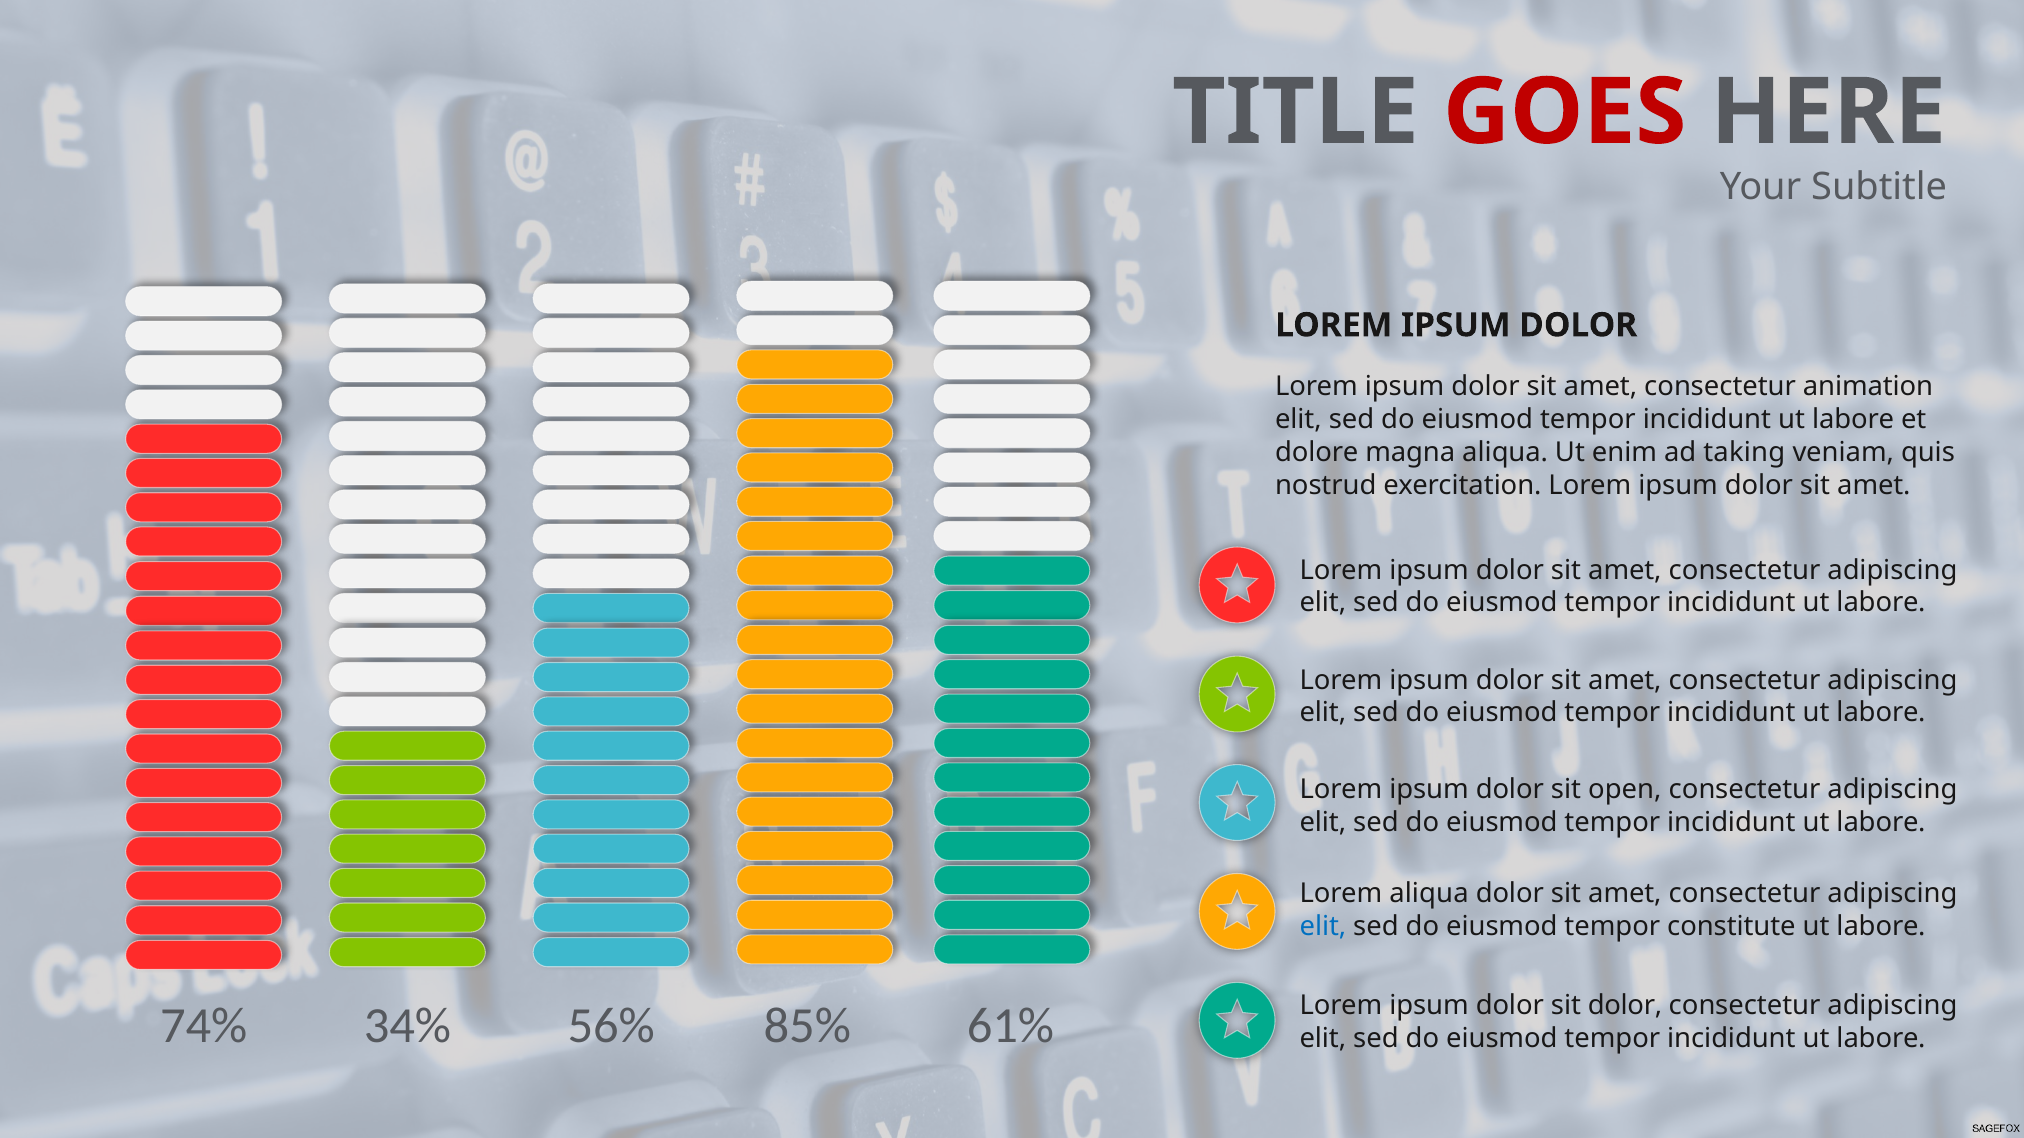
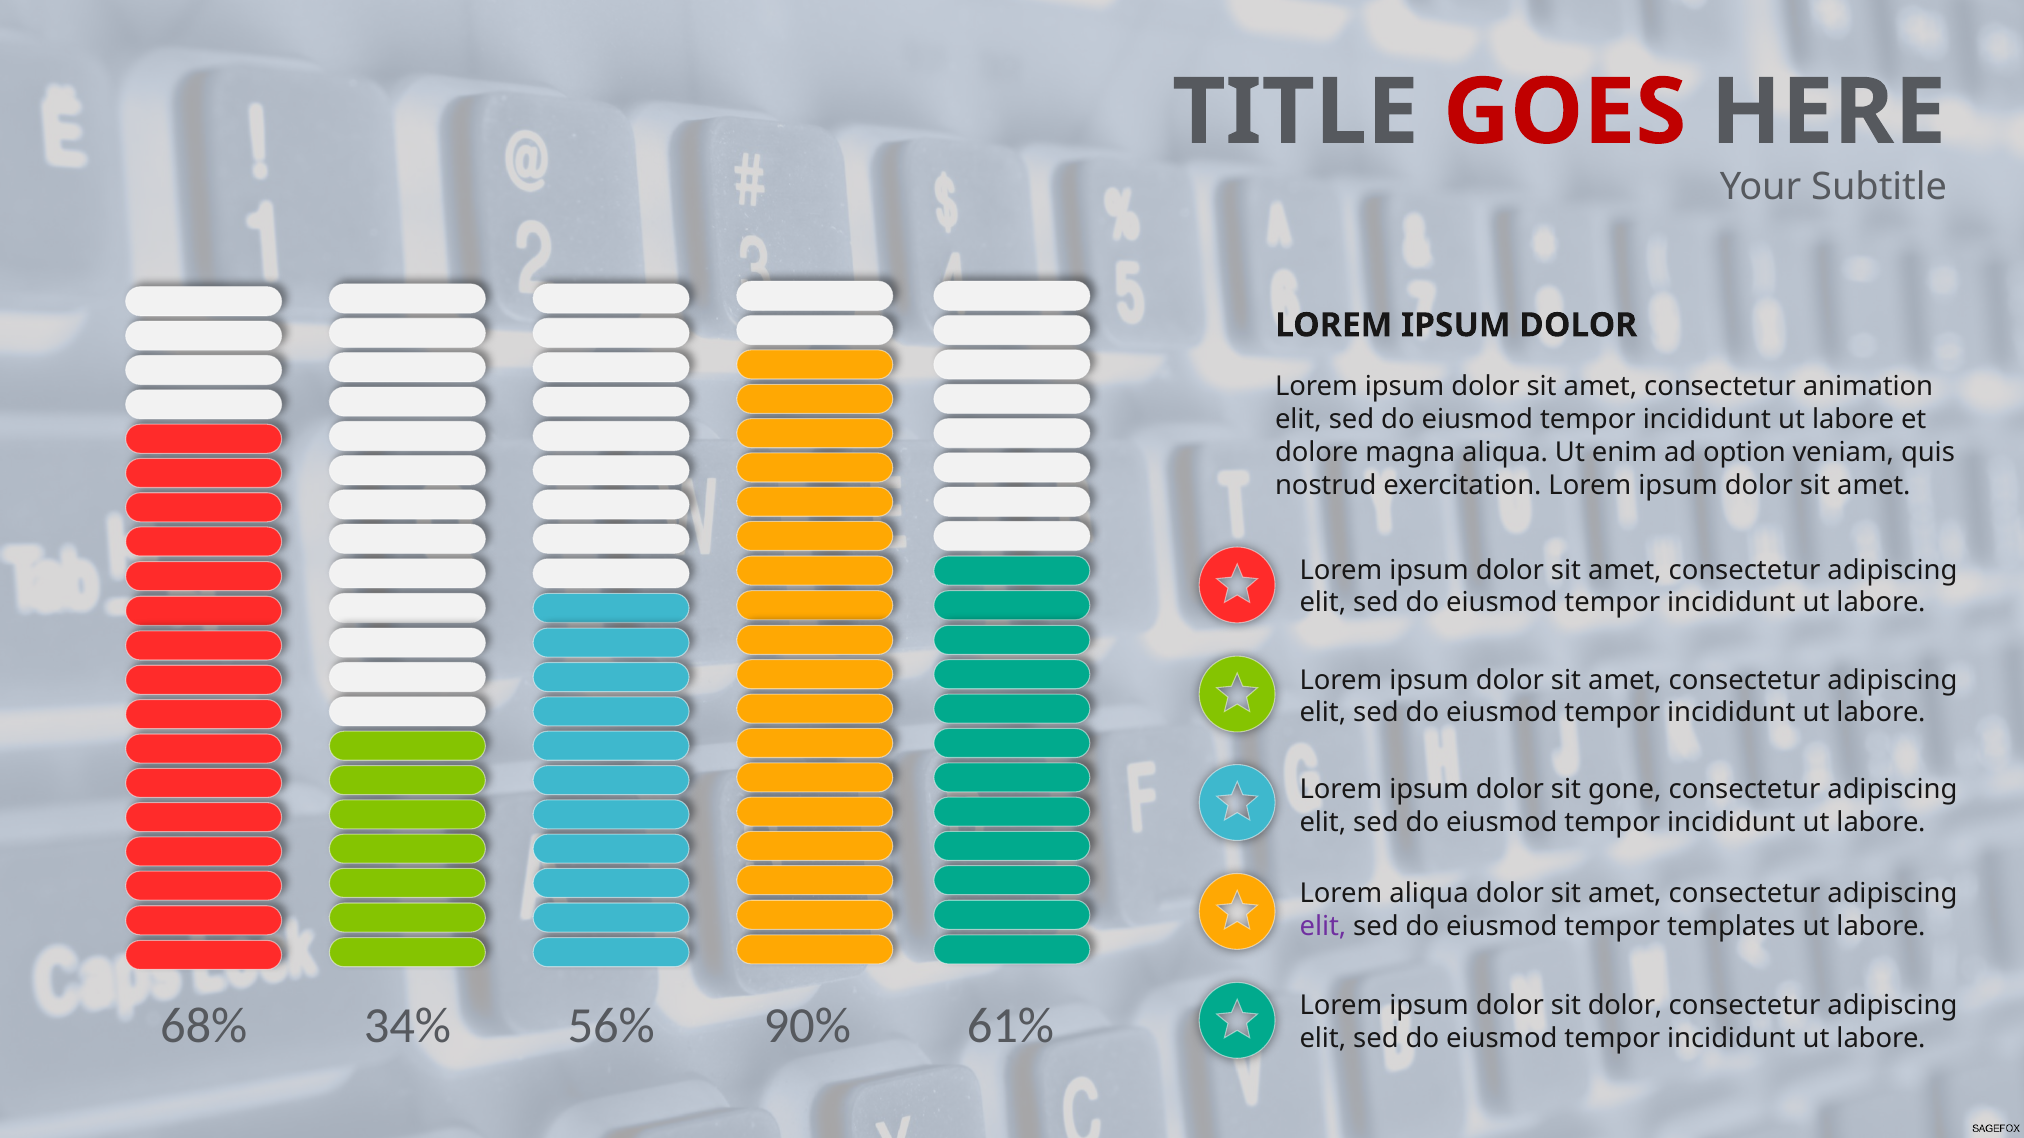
taking: taking -> option (1745, 453)
open: open -> gone (1625, 790)
elit colour: blue -> purple (1323, 927)
constitute: constitute -> templates (1731, 927)
74%: 74% -> 68% (204, 1026)
85%: 85% -> 90% (807, 1026)
